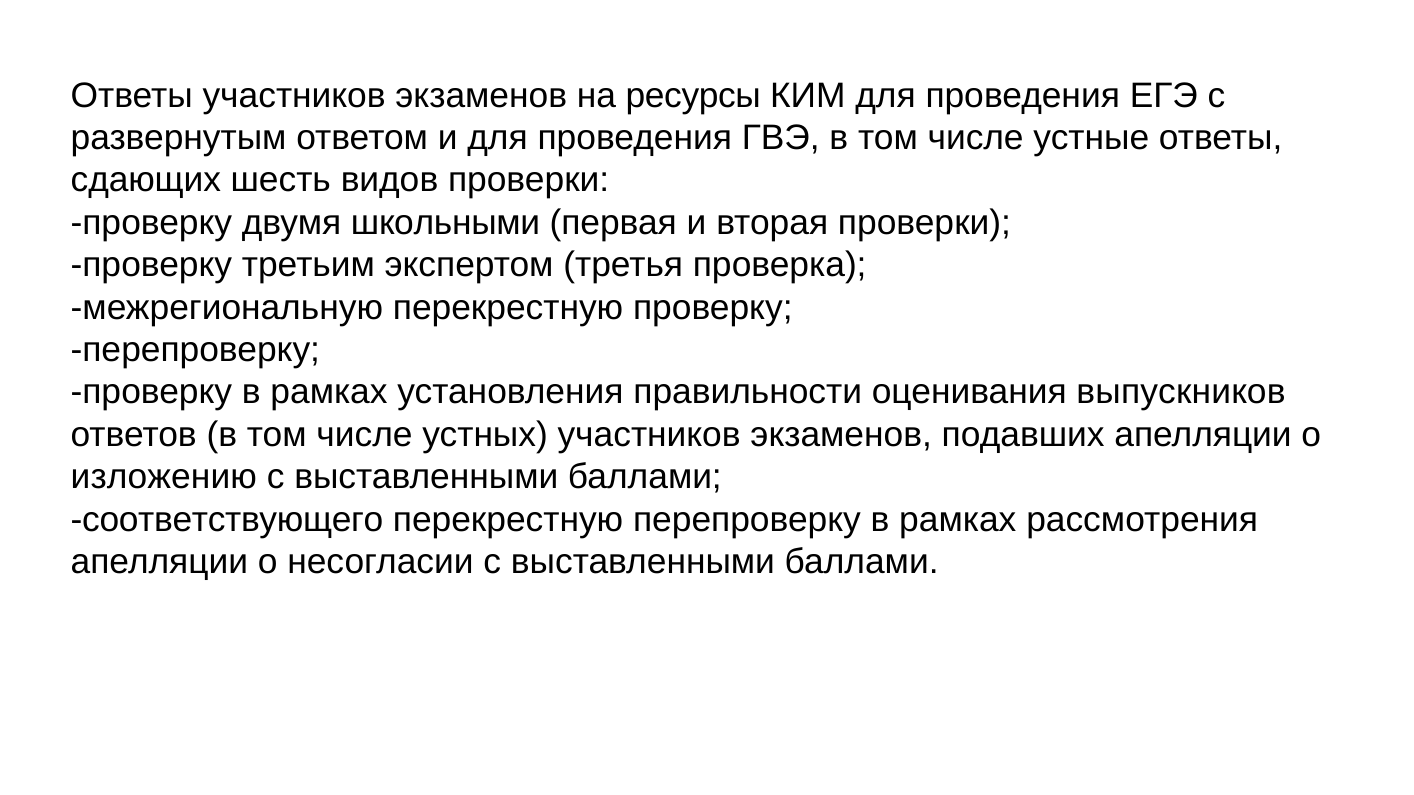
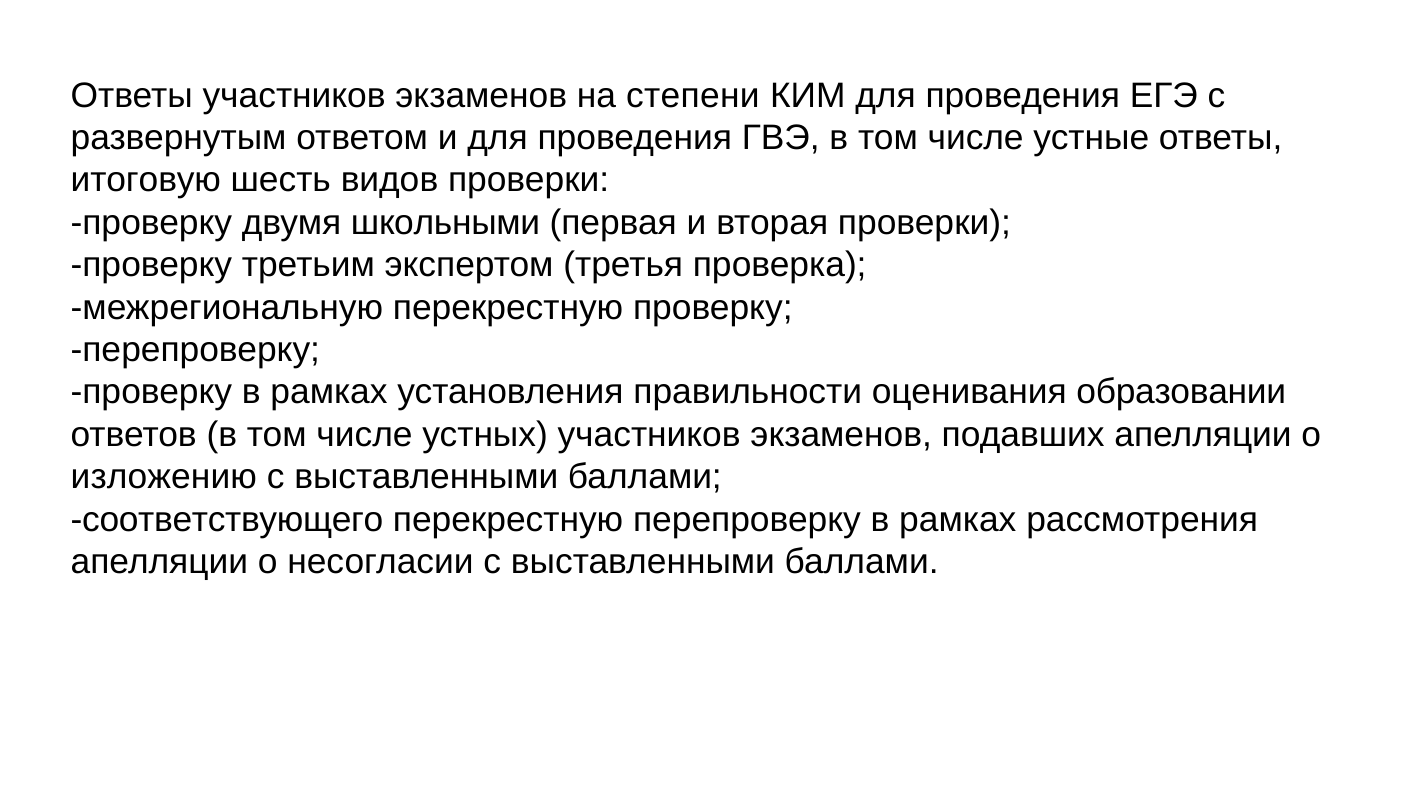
ресурсы: ресурсы -> степени (693, 95)
сдающих: сдающих -> итоговую (146, 180)
выпускников: выпускников -> образовании (1181, 392)
